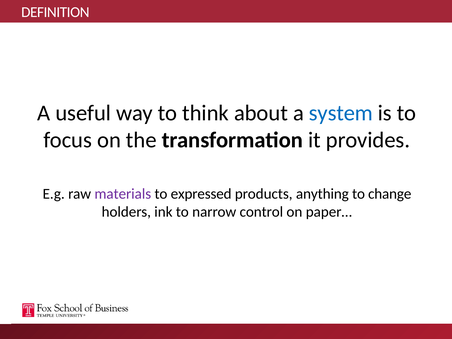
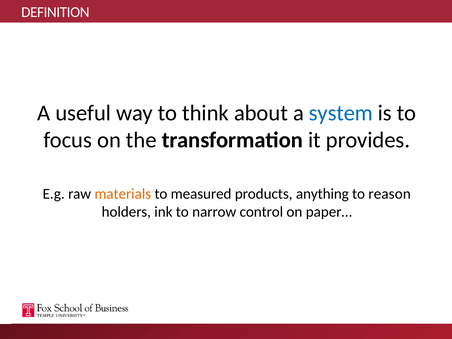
materials colour: purple -> orange (123, 194)
expressed: expressed -> measured (201, 194)
change: change -> reason (390, 194)
